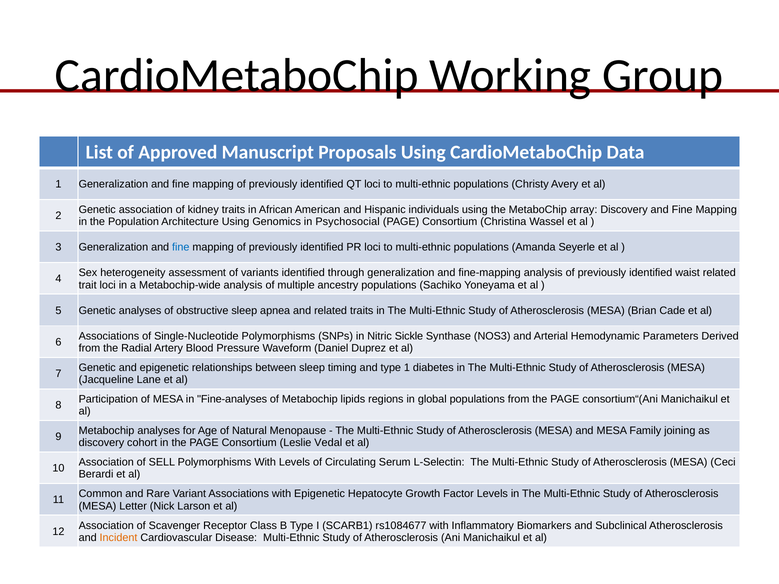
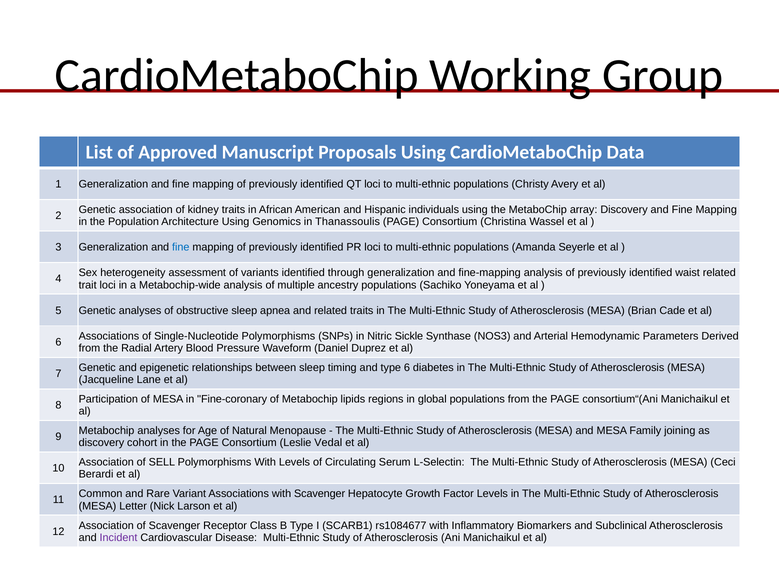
Psychosocial: Psychosocial -> Thanassoulis (348, 222)
type 1: 1 -> 6 (407, 368)
Fine-analyses: Fine-analyses -> Fine-coronary (232, 399)
with Epigenetic: Epigenetic -> Scavenger (320, 494)
Incident colour: orange -> purple (119, 538)
